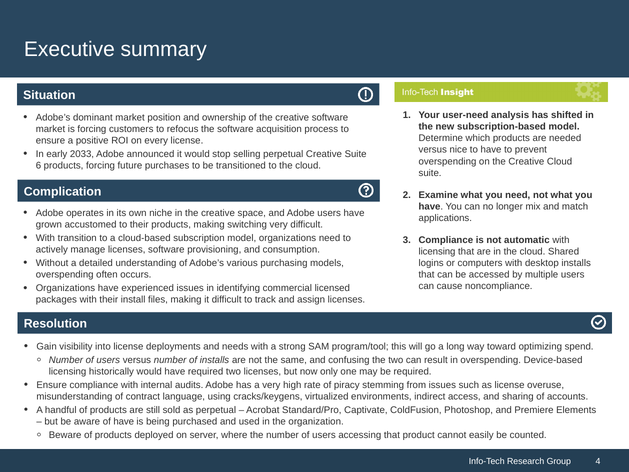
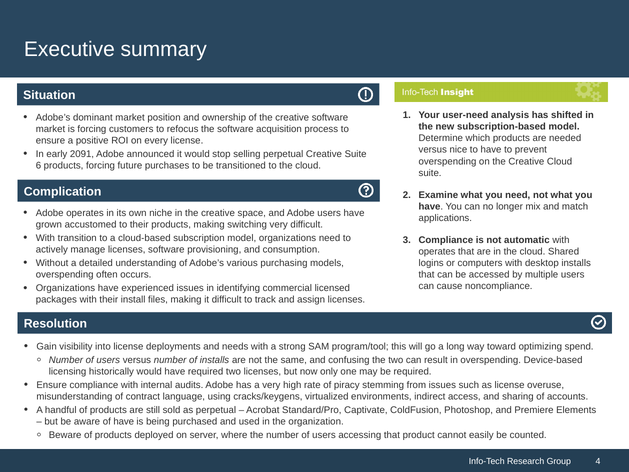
2033: 2033 -> 2091 (82, 154)
licensing: licensing -> operates (437, 252)
